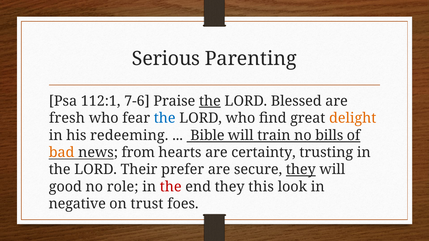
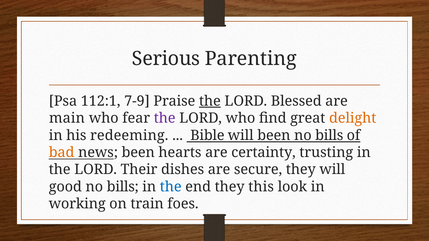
7-6: 7-6 -> 7-9 (137, 101)
fresh: fresh -> main (67, 118)
the colour: blue -> purple (165, 118)
will train: train -> been (274, 135)
news from: from -> been (138, 153)
prefer: prefer -> dishes (183, 170)
they underline: present -> none (301, 170)
role: role -> bills (123, 187)
the colour: red -> blue (171, 187)
negative: negative -> working (77, 204)
trust: trust -> train (147, 204)
